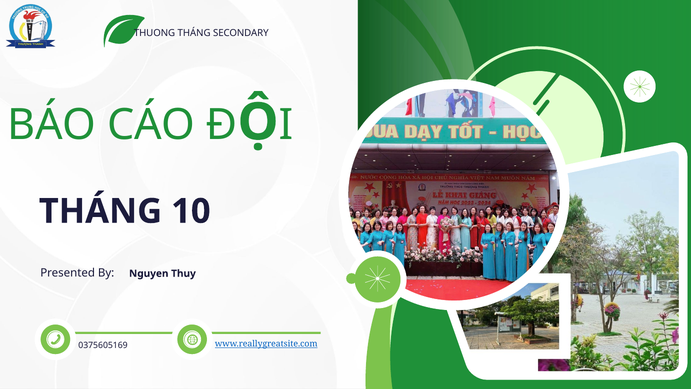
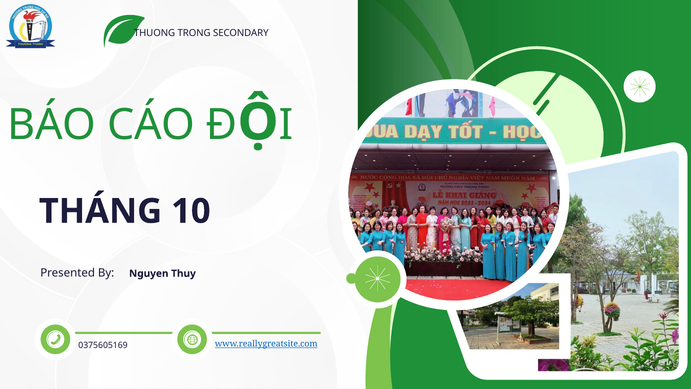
THUONG THÁNG: THÁNG -> TRONG (194, 33)
